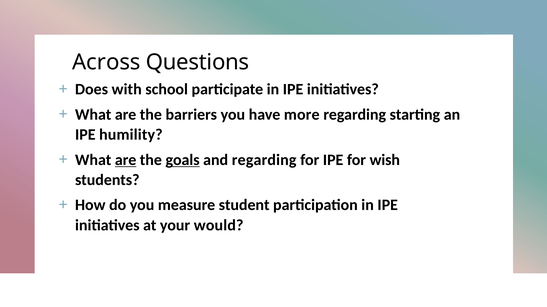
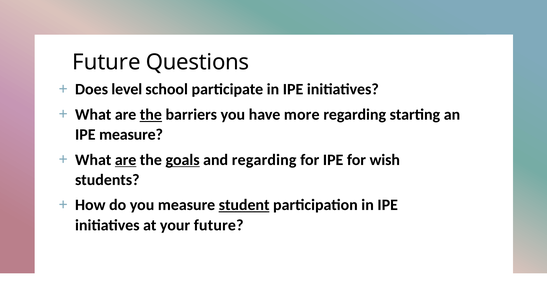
Across: Across -> Future (106, 62)
with: with -> level (127, 90)
the underline: none -> present (151, 115)
IPE humility: humility -> measure (131, 135)
student underline: none -> present (244, 206)
your would: would -> future (219, 226)
